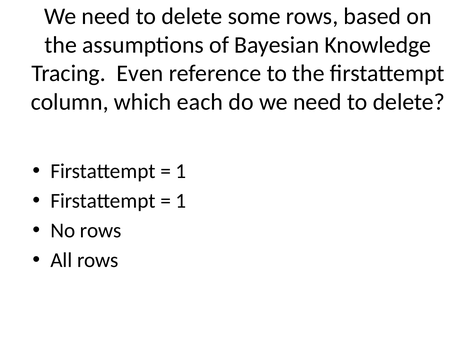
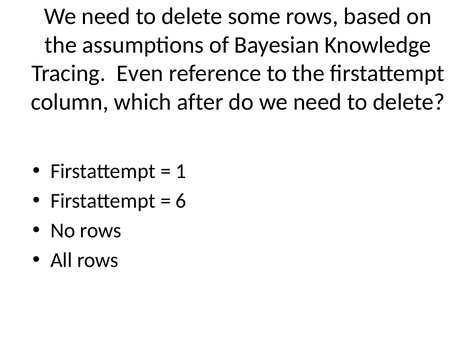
each: each -> after (200, 102)
1: 1 -> 6 (181, 201)
